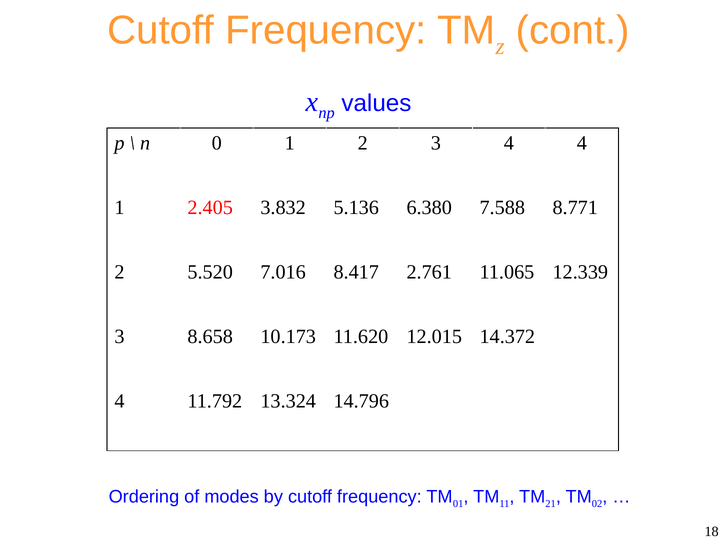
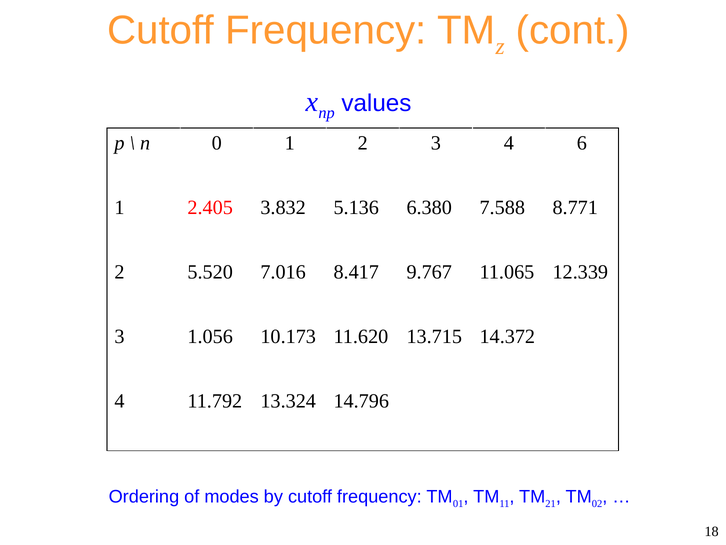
4 4: 4 -> 6 (582, 143)
2.761: 2.761 -> 9.767 (429, 272)
8.658: 8.658 -> 1.056 (210, 336)
12.015: 12.015 -> 13.715 (434, 336)
